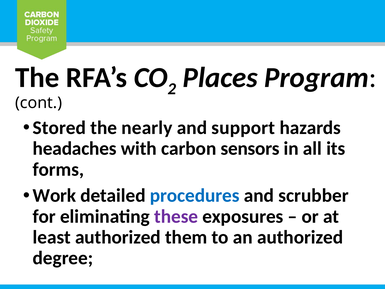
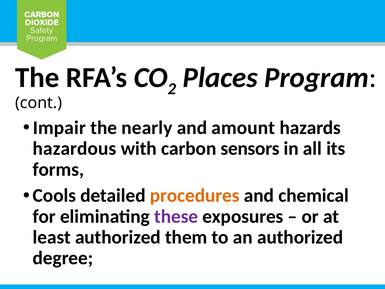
Stored: Stored -> Impair (59, 128)
support: support -> amount (243, 128)
headaches: headaches -> hazardous (74, 148)
Work: Work -> Cools (54, 195)
procedures colour: blue -> orange (195, 195)
scrubber: scrubber -> chemical (314, 195)
